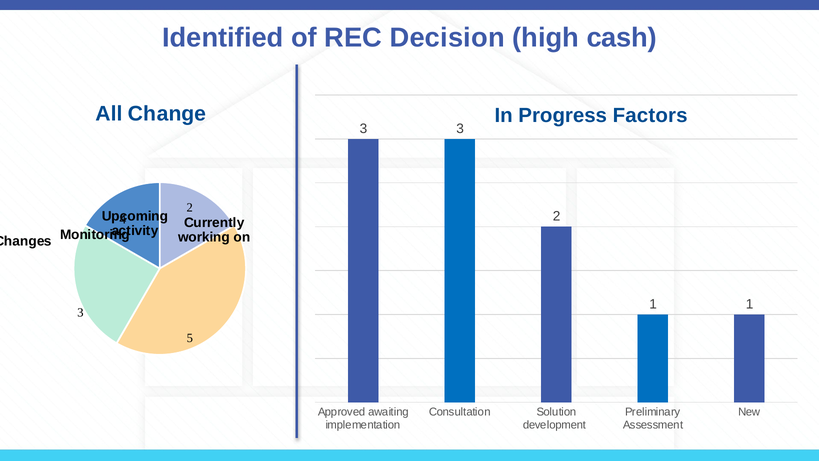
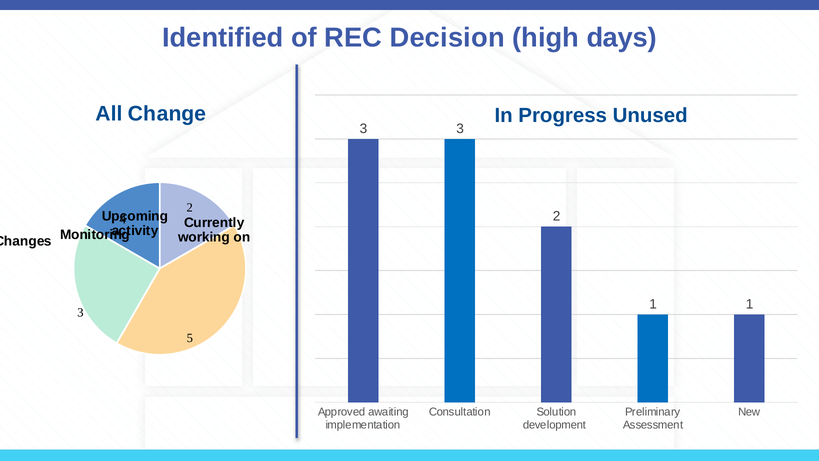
cash: cash -> days (622, 38)
Factors: Factors -> Unused (650, 116)
